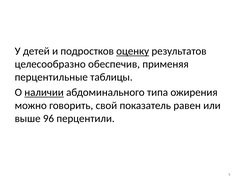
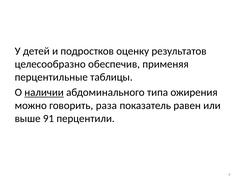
оценку underline: present -> none (133, 51)
свой: свой -> раза (106, 106)
96: 96 -> 91 (48, 119)
